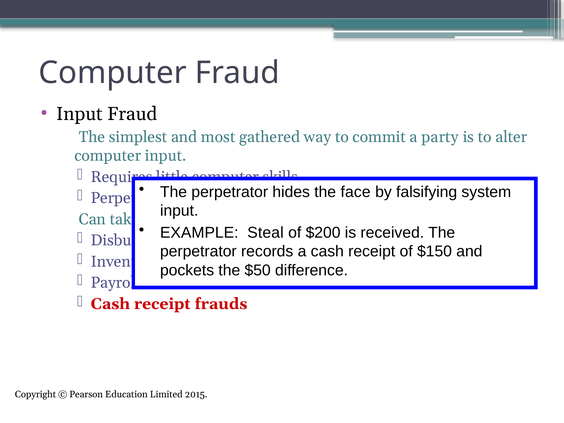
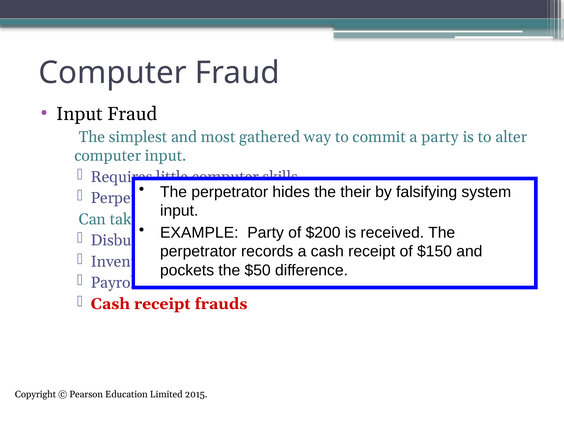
face: face -> their (356, 192)
EXAMPLE Steal: Steal -> Party (266, 233)
